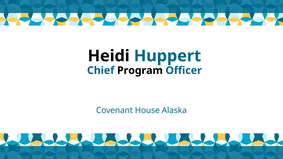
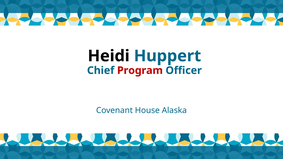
Program colour: black -> red (140, 71)
